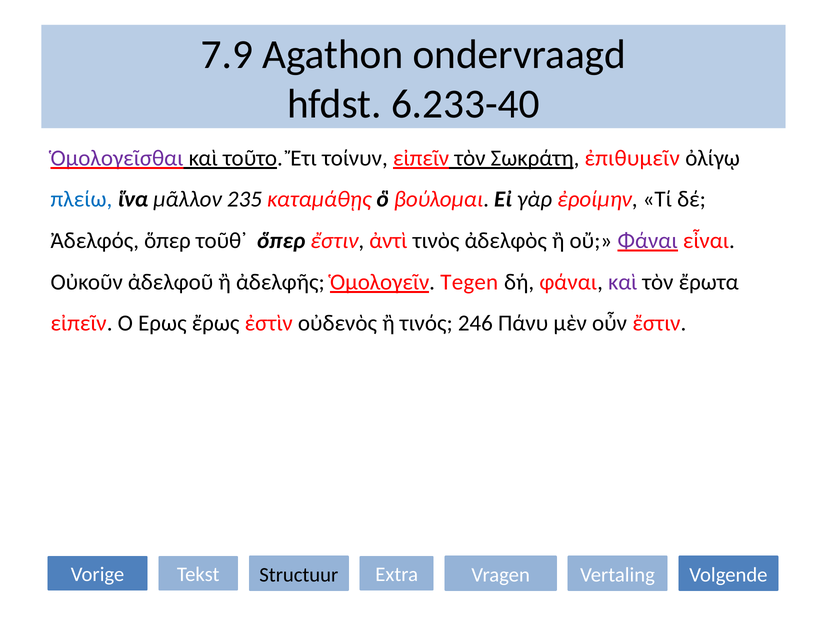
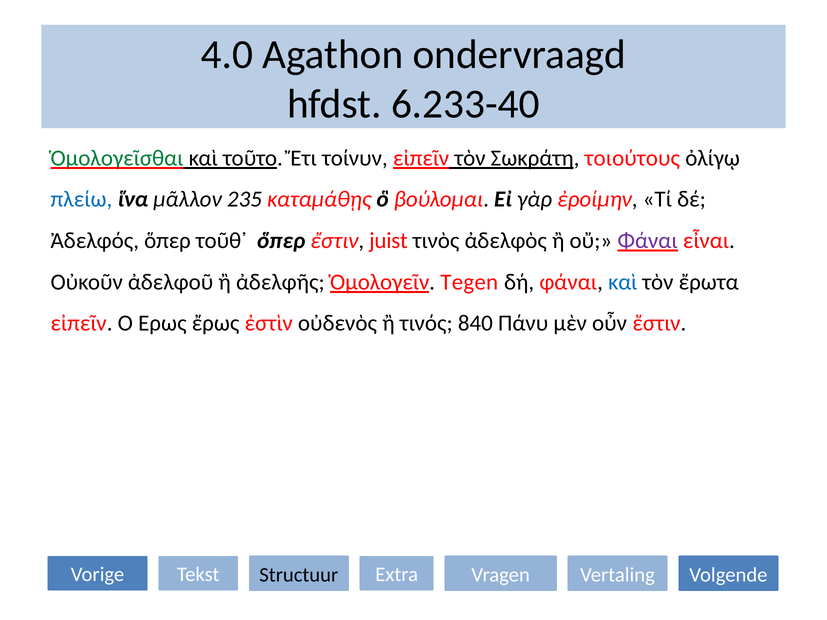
7.9: 7.9 -> 4.0 (227, 55)
Ὁμολογεῖσθαι colour: purple -> green (117, 158)
ἐπιθυμεῖν: ἐπιθυμεῖν -> τοιούτους (632, 158)
ἀντὶ: ἀντὶ -> juist (388, 241)
καὶ colour: purple -> blue (623, 282)
246: 246 -> 840 (475, 324)
